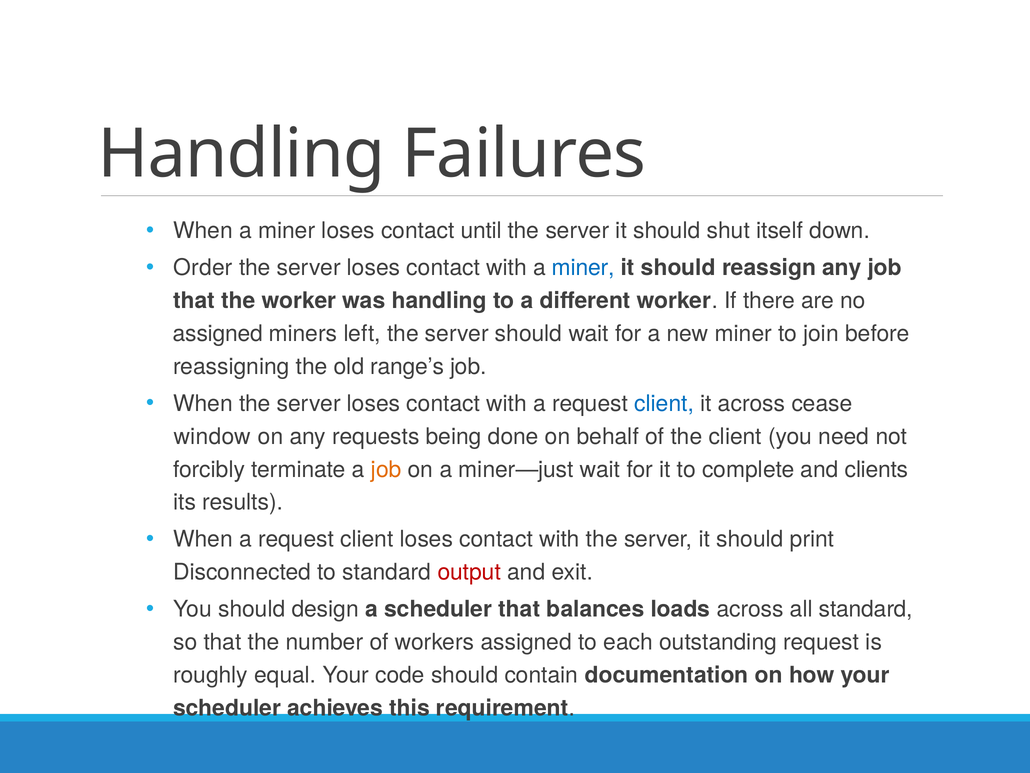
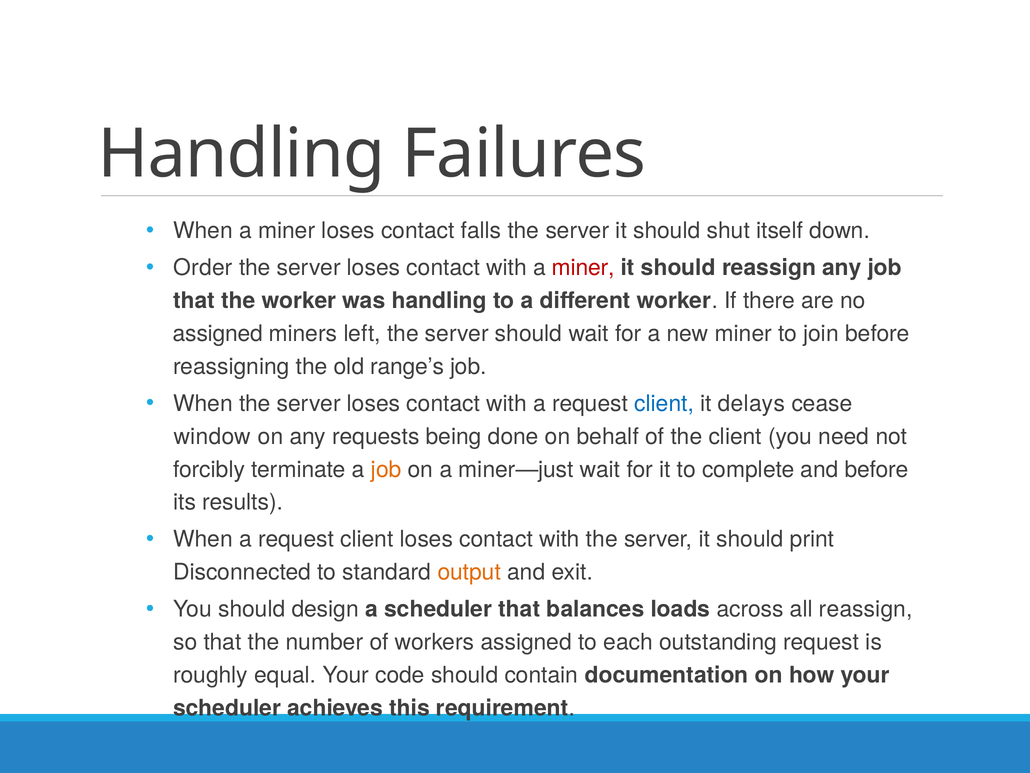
until: until -> falls (481, 231)
miner colour: blue -> red (583, 268)
it across: across -> delays (752, 403)
and clients: clients -> before (877, 469)
output colour: red -> orange (469, 572)
all standard: standard -> reassign (866, 609)
